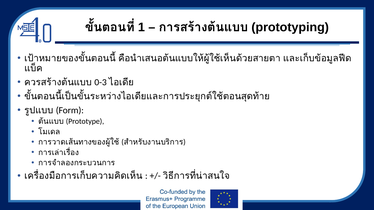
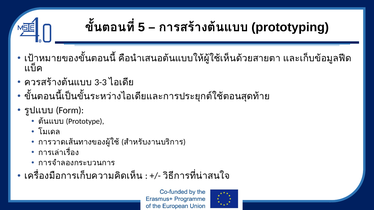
1: 1 -> 5 (141, 27)
0-3: 0-3 -> 3-3 (101, 82)
